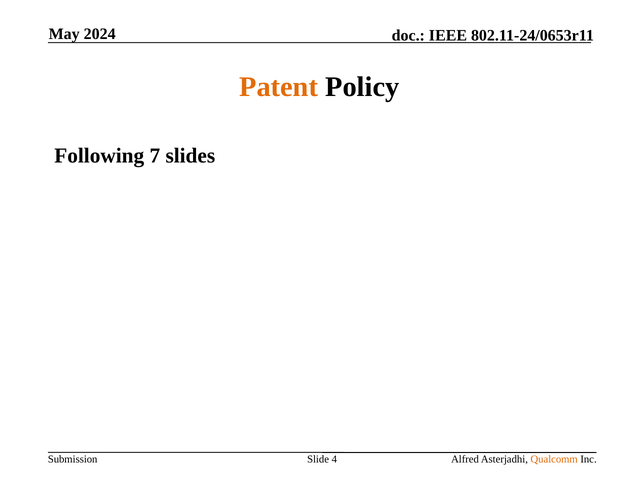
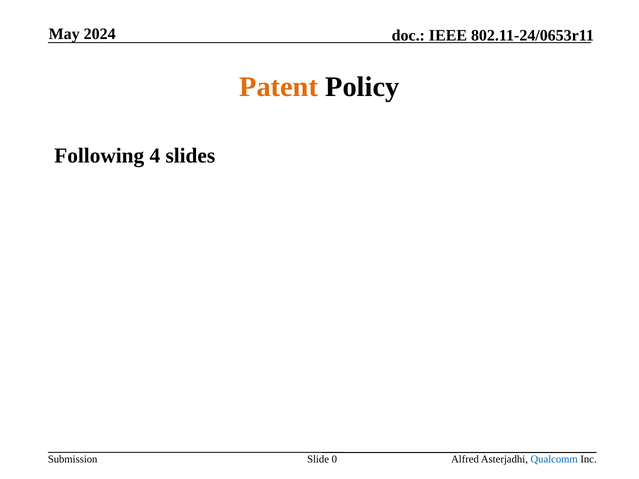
7: 7 -> 4 (155, 156)
4: 4 -> 0 (334, 460)
Qualcomm colour: orange -> blue (554, 460)
